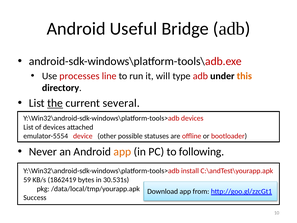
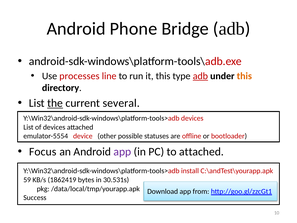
Useful: Useful -> Phone (133, 29)
it will: will -> this (163, 76)
adb underline: none -> present (200, 76)
Never: Never -> Focus (43, 152)
app colour: orange -> purple (122, 152)
to following: following -> attached (202, 152)
